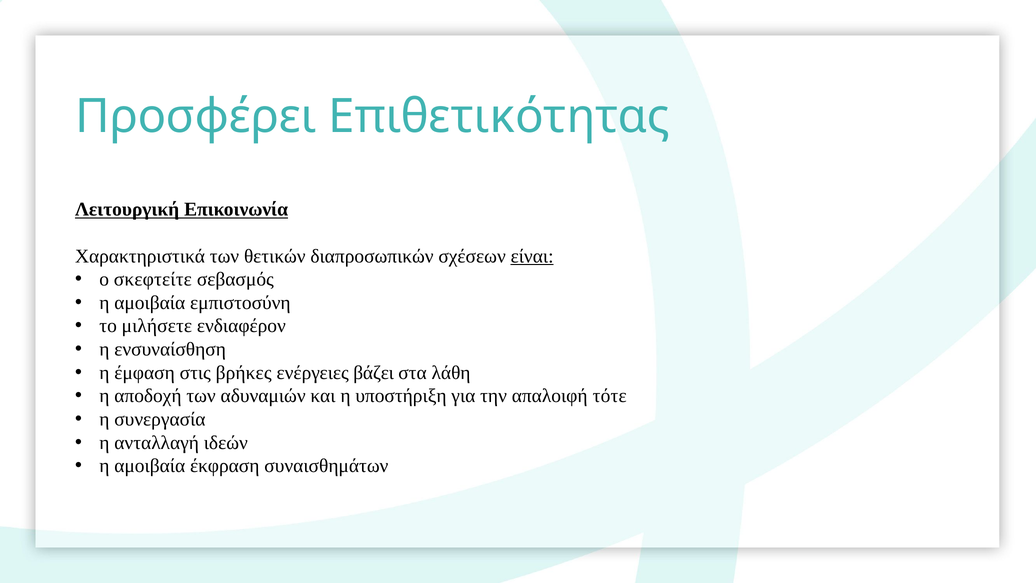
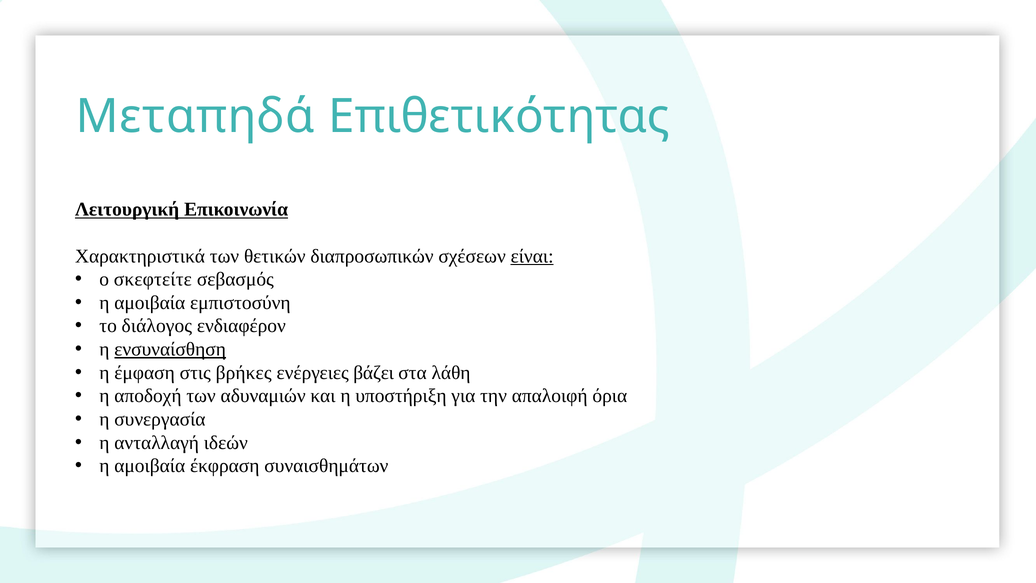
Προσφέρει: Προσφέρει -> Μεταπηδά (195, 117)
μιλήσετε: μιλήσετε -> διάλογος (157, 326)
ενσυναίσθηση underline: none -> present (170, 349)
τότε: τότε -> όρια (610, 396)
